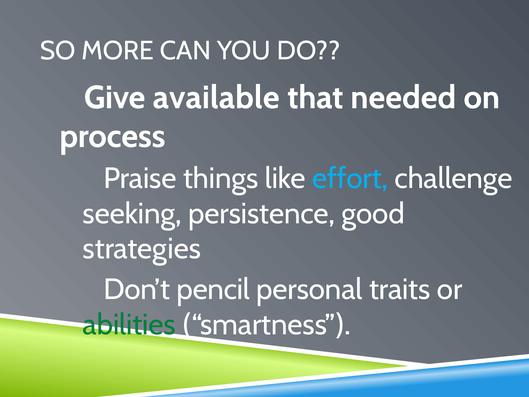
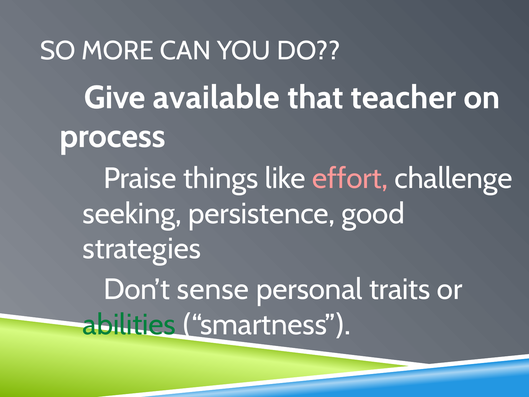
needed: needed -> teacher (403, 98)
effort colour: light blue -> pink (350, 178)
pencil: pencil -> sense (213, 289)
